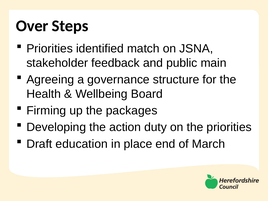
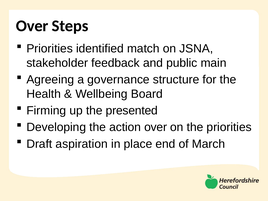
packages: packages -> presented (132, 111)
action duty: duty -> over (156, 127)
education: education -> aspiration (82, 144)
